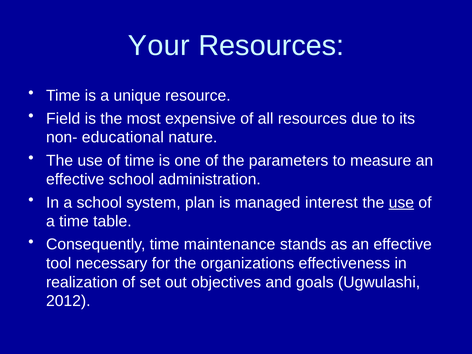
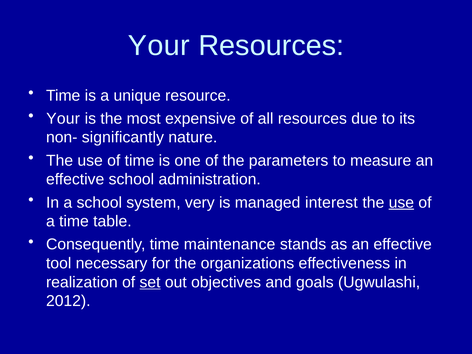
Field: Field -> Your (63, 119)
educational: educational -> significantly (123, 137)
plan: plan -> very (200, 203)
set underline: none -> present (150, 282)
